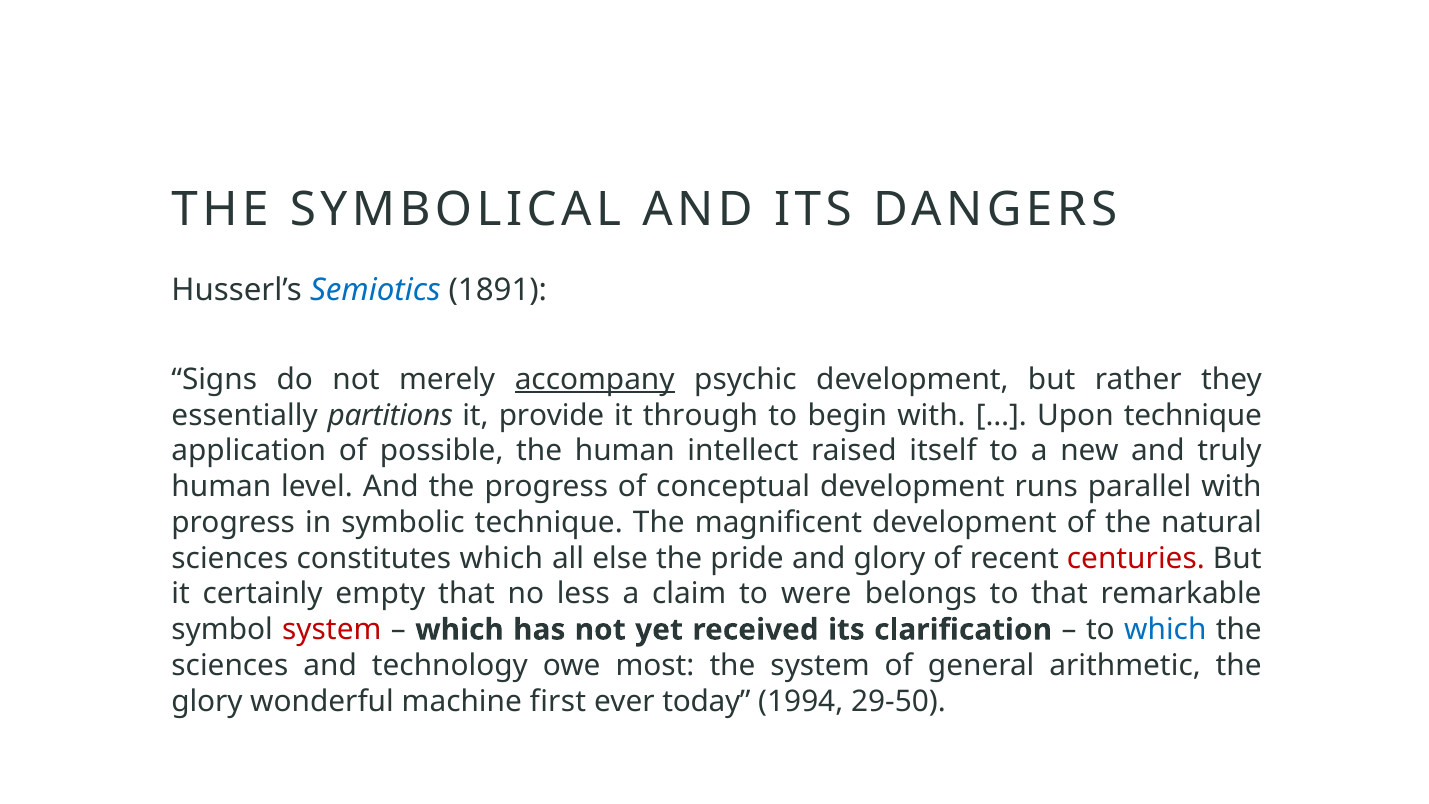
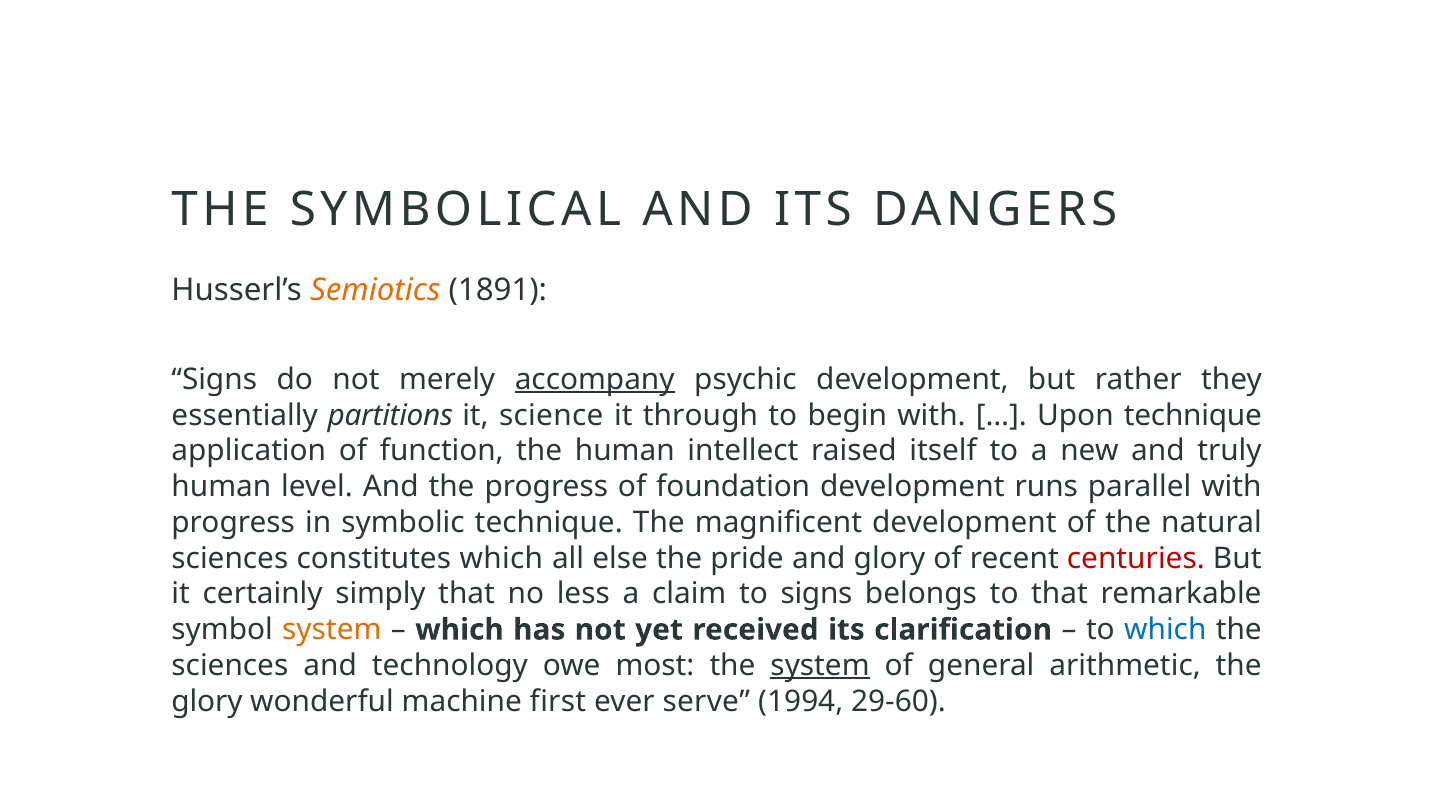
Semiotics colour: blue -> orange (375, 290)
provide: provide -> science (551, 415)
possible: possible -> function (442, 451)
conceptual: conceptual -> foundation (733, 487)
empty: empty -> simply (381, 594)
to were: were -> signs (817, 594)
system colour: red -> orange (332, 630)
system underline: none -> present (820, 665)
today: today -> serve (706, 701)
29-50: 29-50 -> 29-60 (898, 701)
